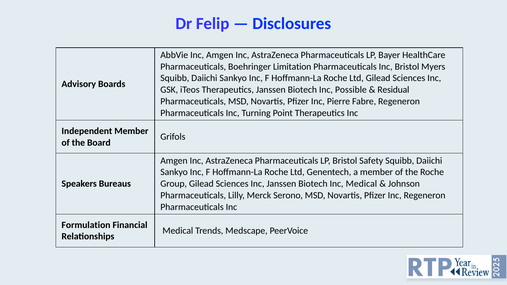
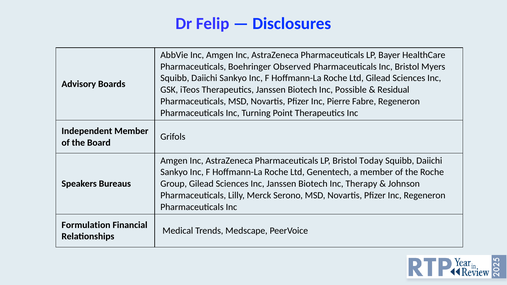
Limitation: Limitation -> Observed (292, 67)
Safety: Safety -> Today (371, 161)
Inc Medical: Medical -> Therapy (361, 184)
